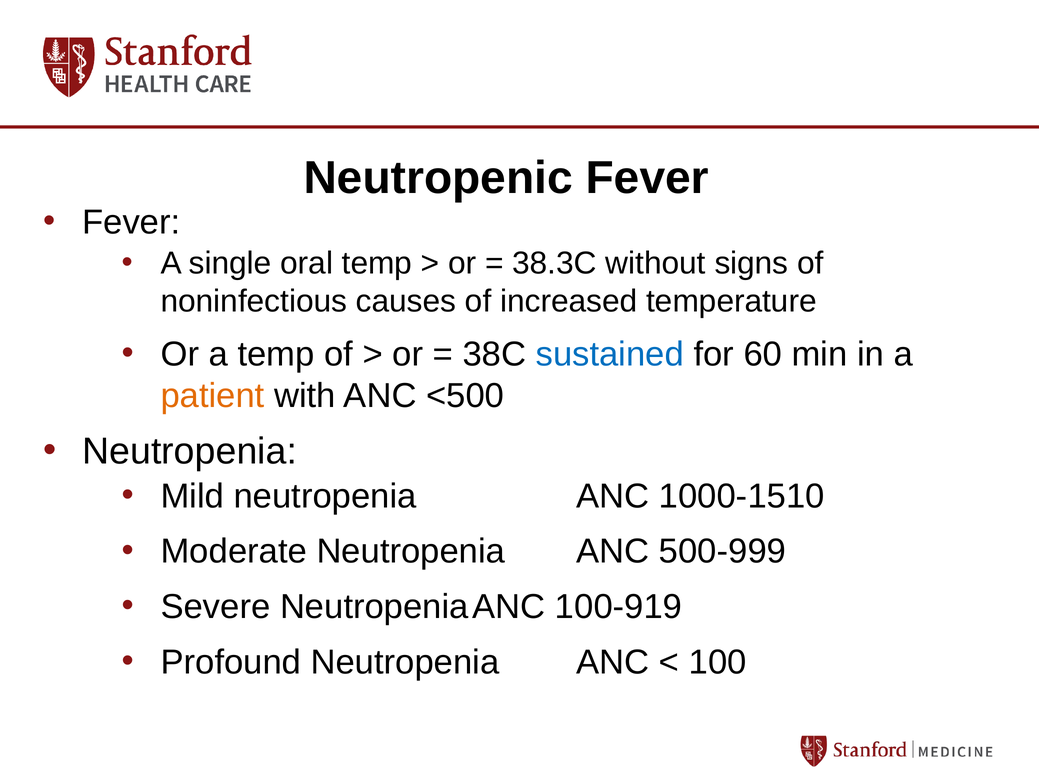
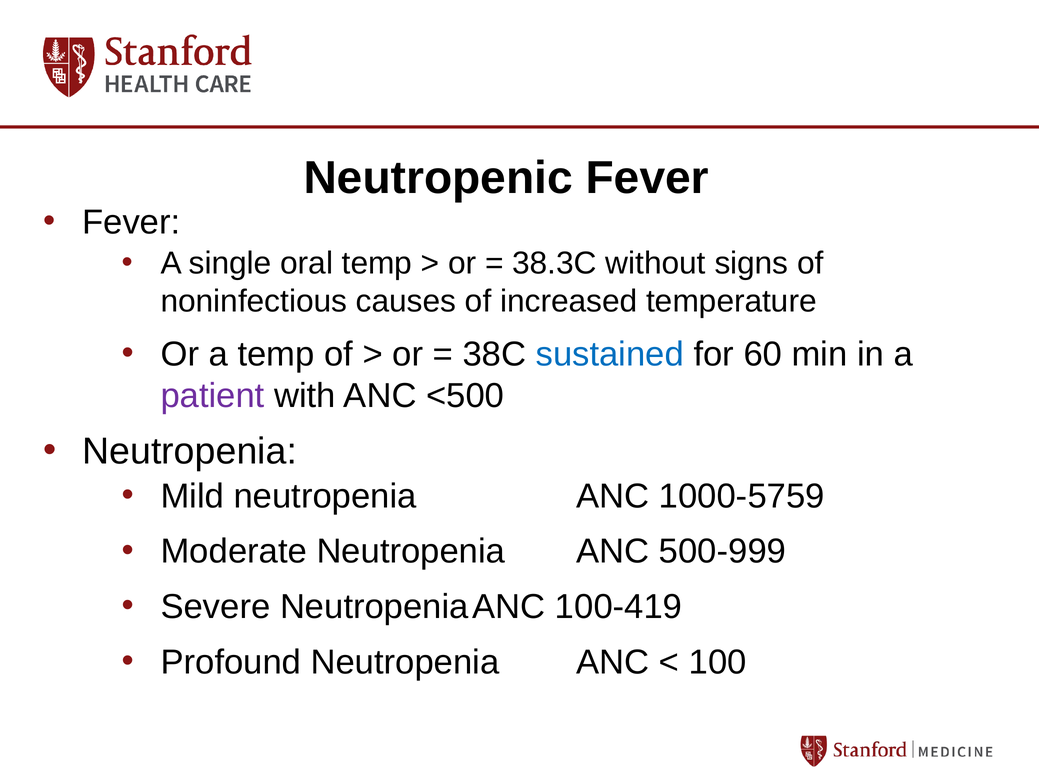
patient colour: orange -> purple (213, 396)
1000-1510: 1000-1510 -> 1000-5759 (742, 496)
100-919: 100-919 -> 100-419 (619, 607)
